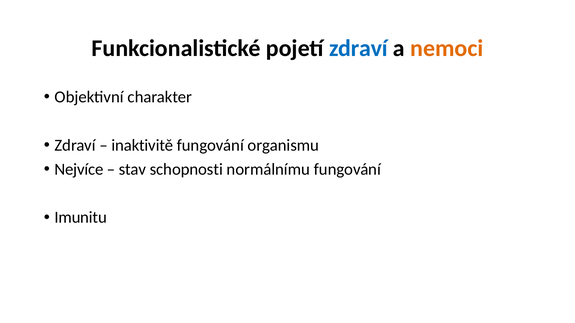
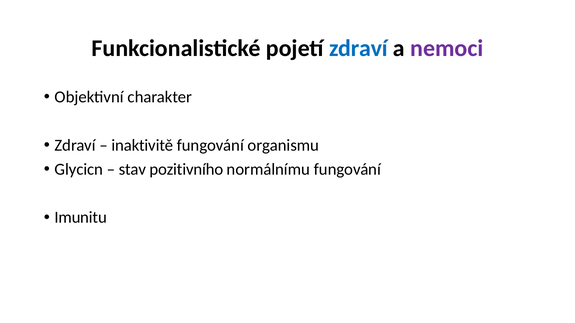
nemoci colour: orange -> purple (447, 48)
Nejvíce: Nejvíce -> Glycicn (79, 170)
schopnosti: schopnosti -> pozitivního (186, 170)
